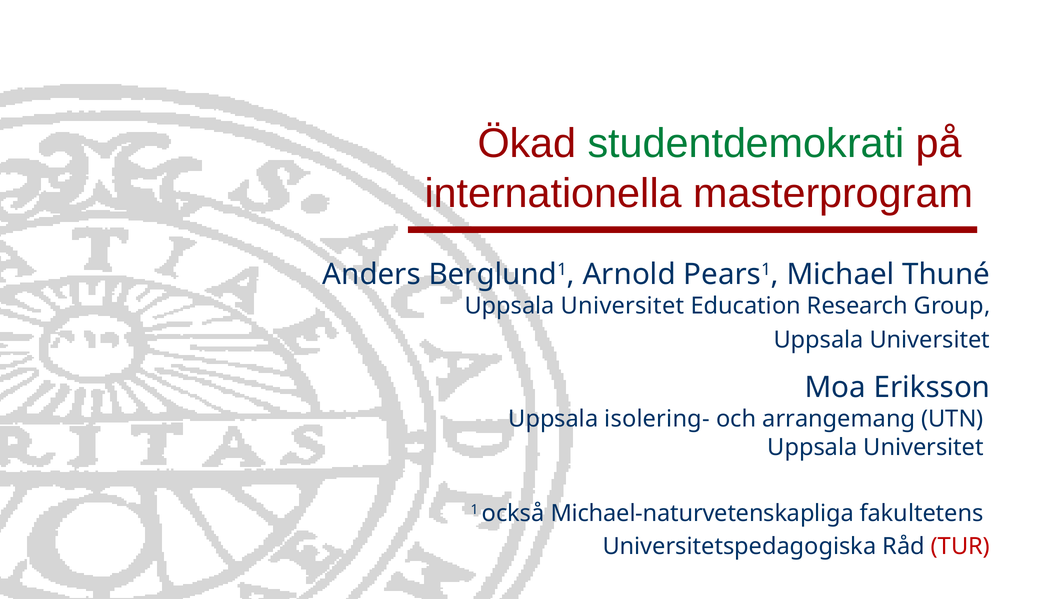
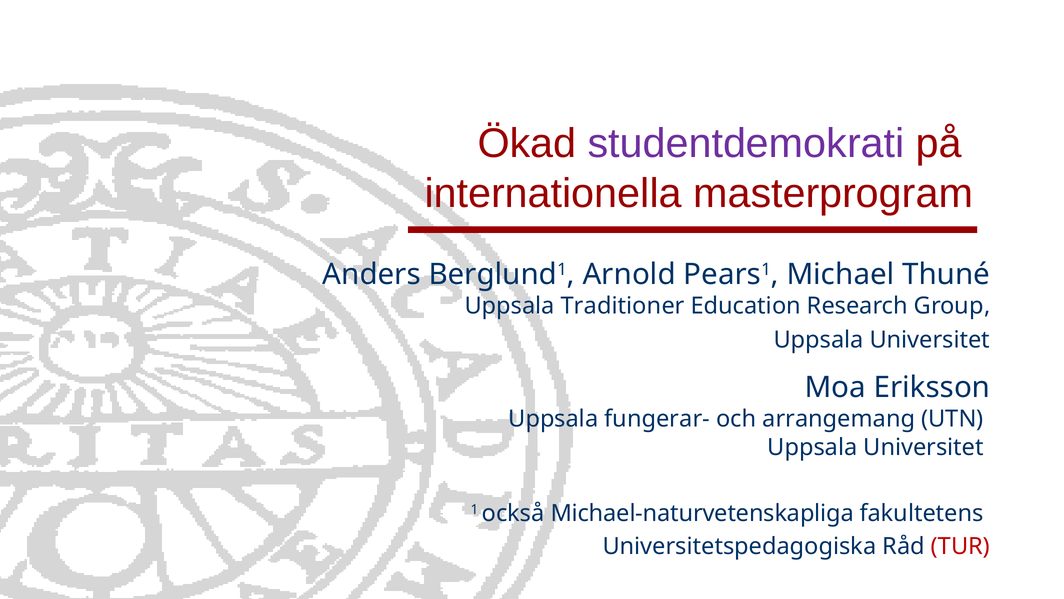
studentdemokrati colour: green -> purple (746, 144)
Universitet: Universitet -> Traditioner (623, 306)
isolering-: isolering- -> fungerar- (657, 419)
